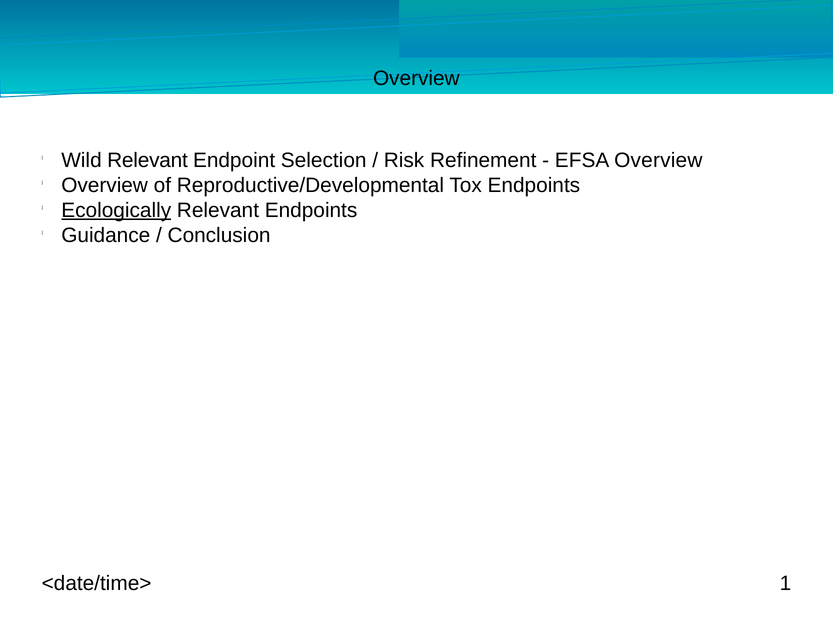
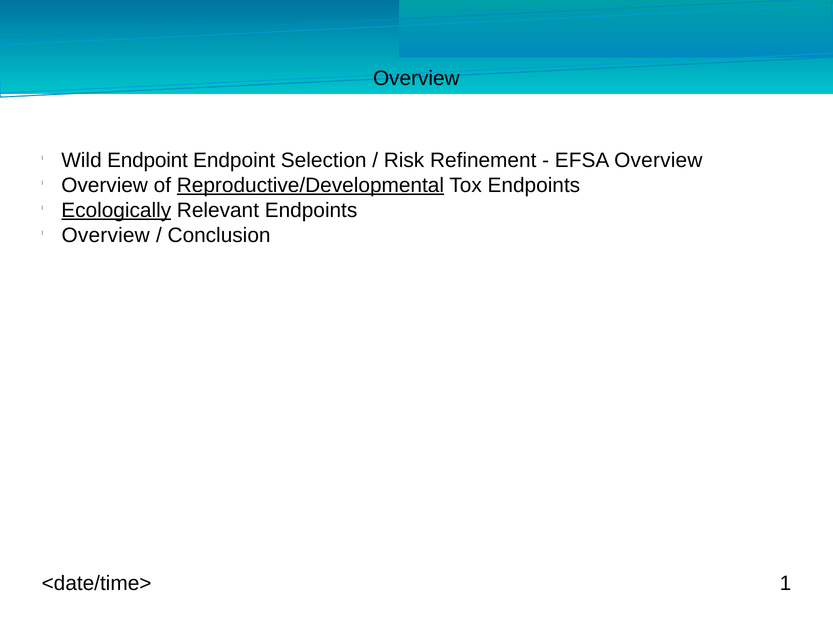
Wild Relevant: Relevant -> Endpoint (148, 160)
Reproductive/Developmental underline: none -> present (310, 185)
Guidance: Guidance -> Overview (106, 235)
